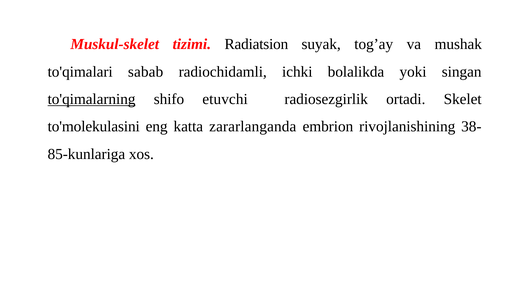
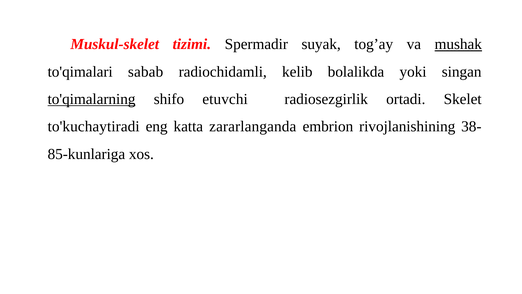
Radiatsion: Radiatsion -> Spermadir (256, 44)
mushak underline: none -> present (458, 44)
ichki: ichki -> kelib (297, 72)
to'molekulasini: to'molekulasini -> to'kuchaytiradi (94, 126)
